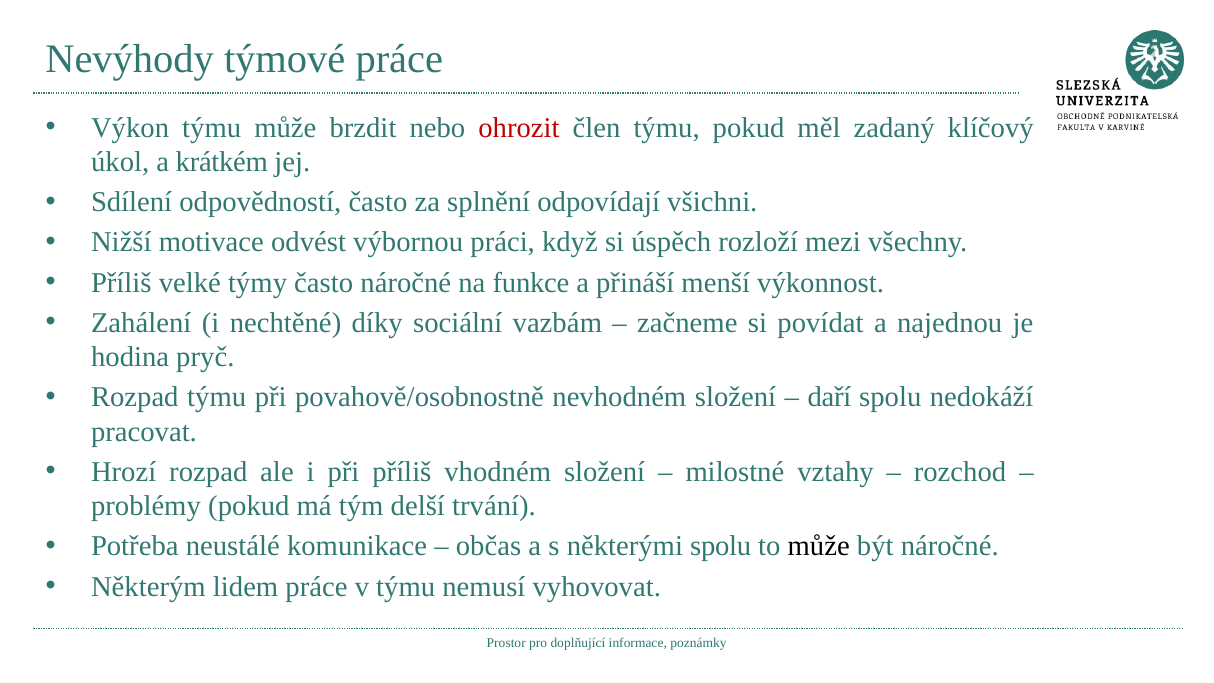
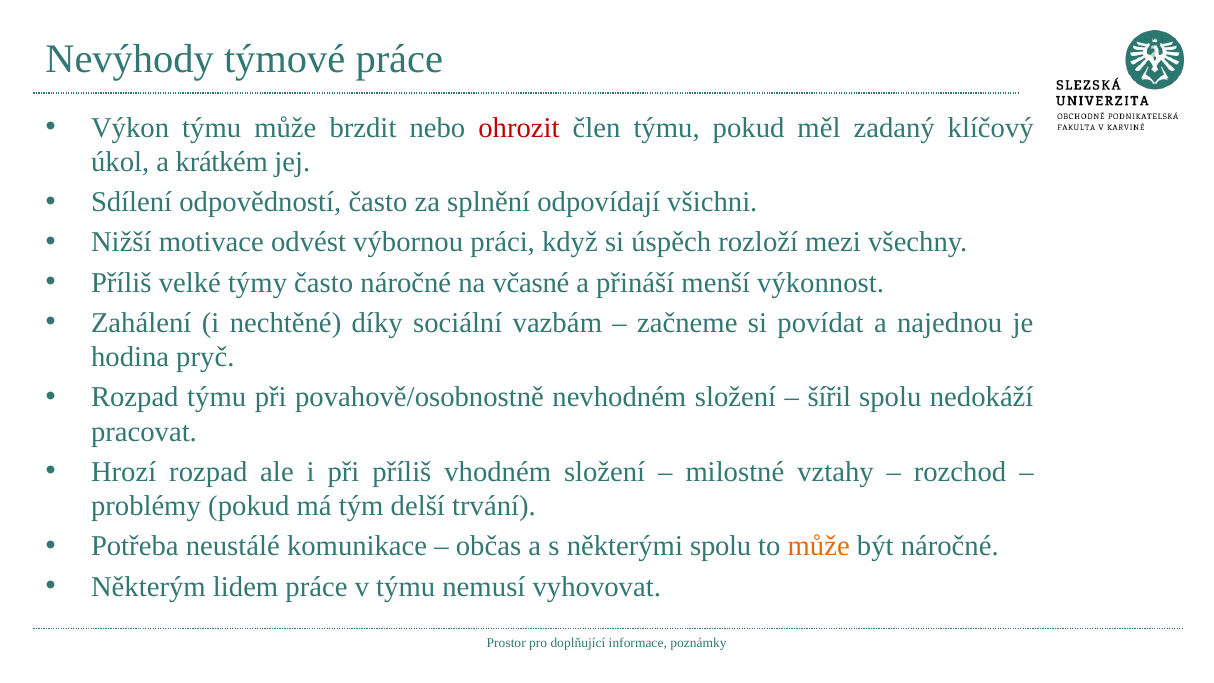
funkce: funkce -> včasné (531, 283)
daří: daří -> šířil (829, 397)
může colour: black -> orange (819, 546)
